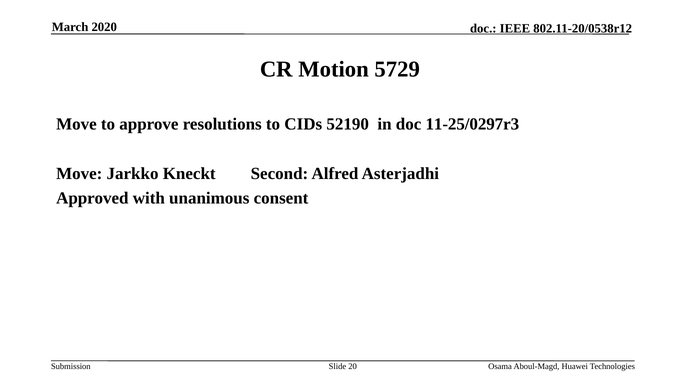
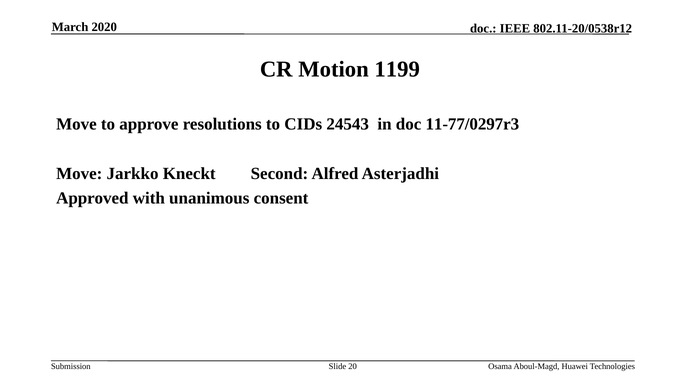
5729: 5729 -> 1199 (397, 70)
52190: 52190 -> 24543 (348, 124)
11-25/0297r3: 11-25/0297r3 -> 11-77/0297r3 (472, 124)
